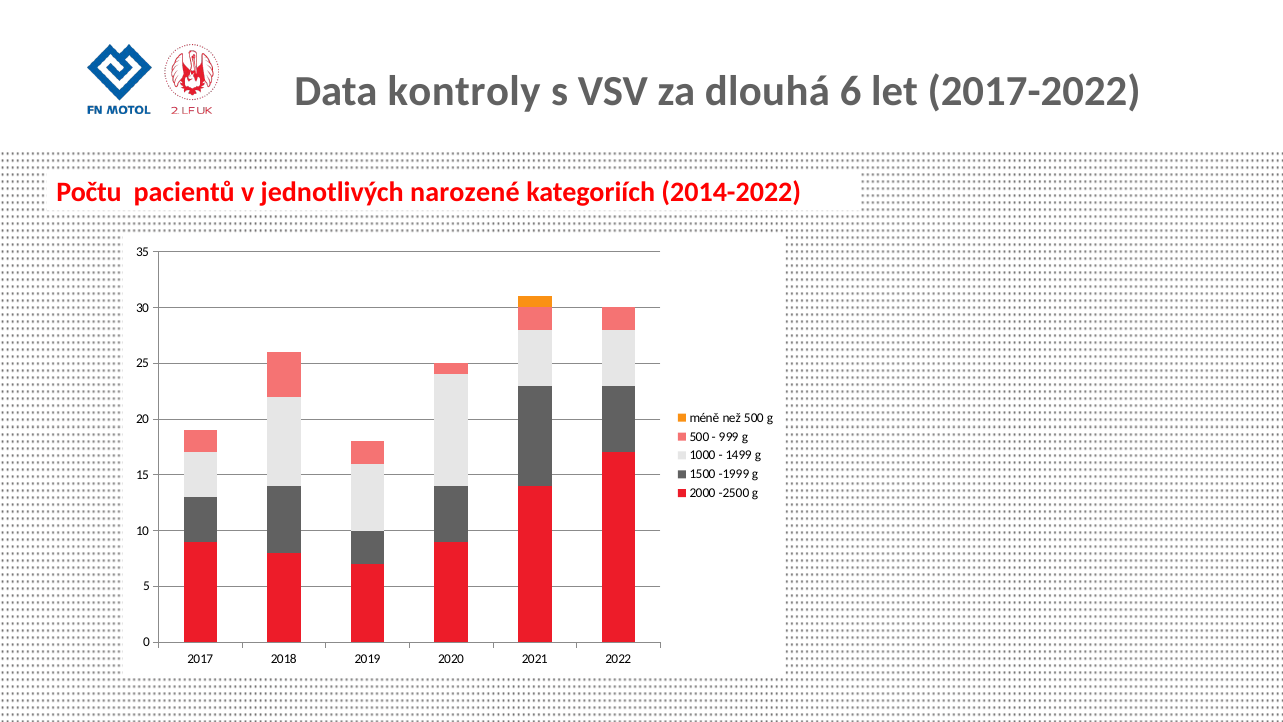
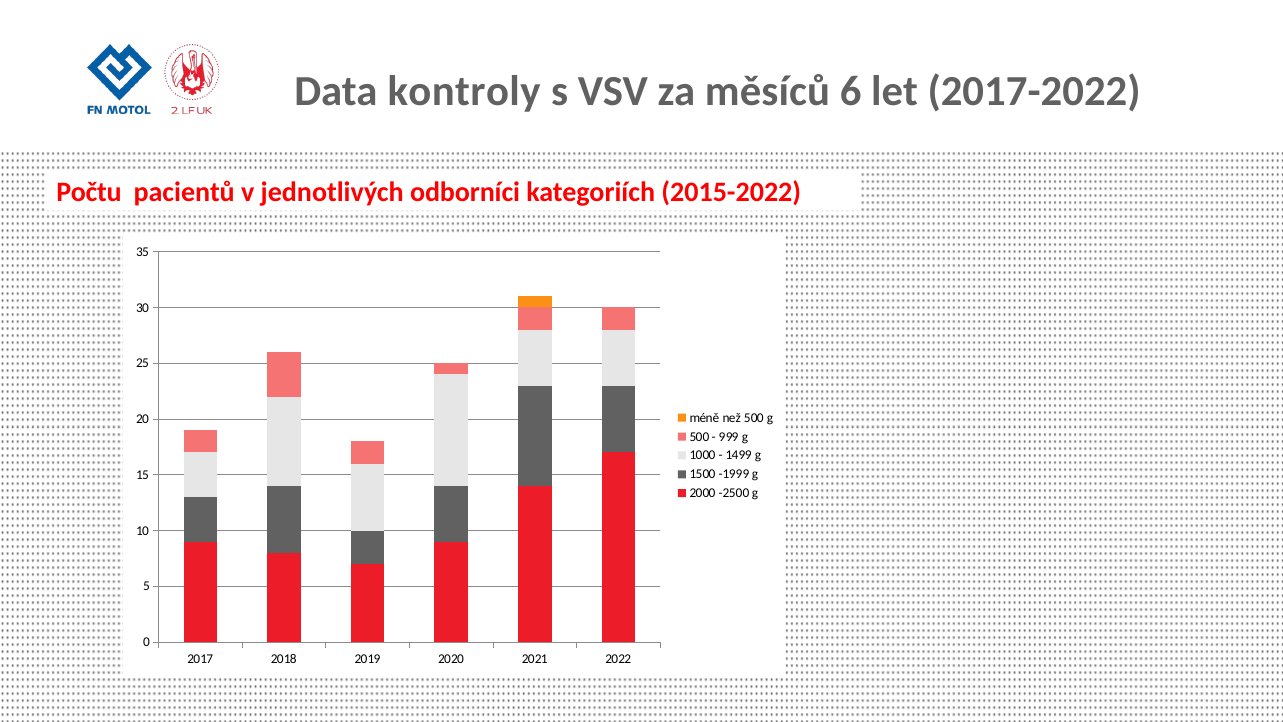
dlouhá: dlouhá -> měsíců (767, 92)
narozené: narozené -> odborníci (465, 192)
2014-2022: 2014-2022 -> 2015-2022 (731, 192)
